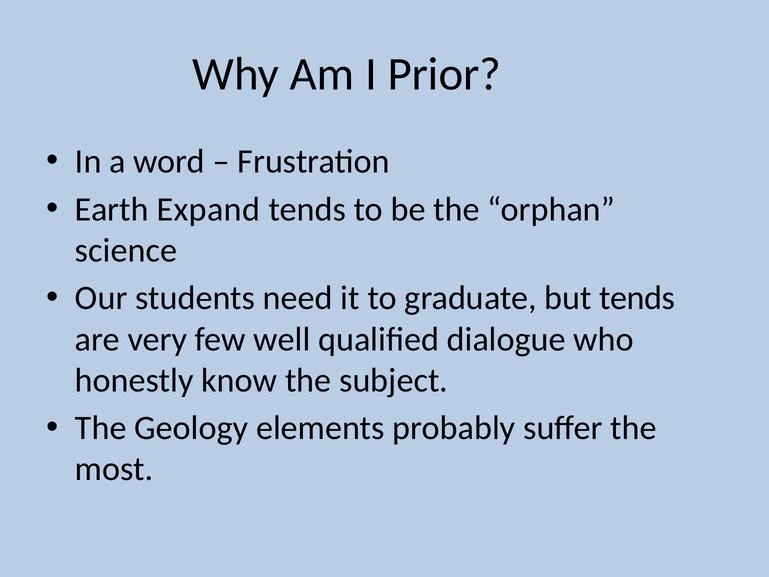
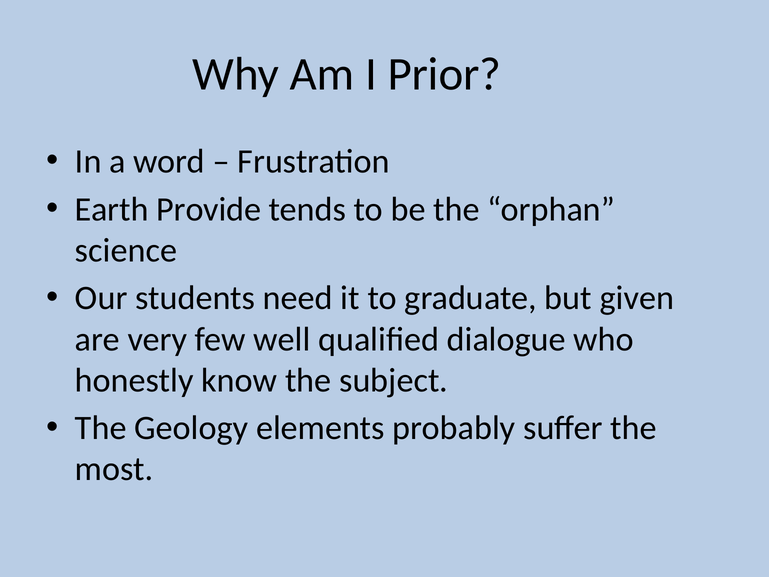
Expand: Expand -> Provide (209, 209)
but tends: tends -> given (637, 298)
